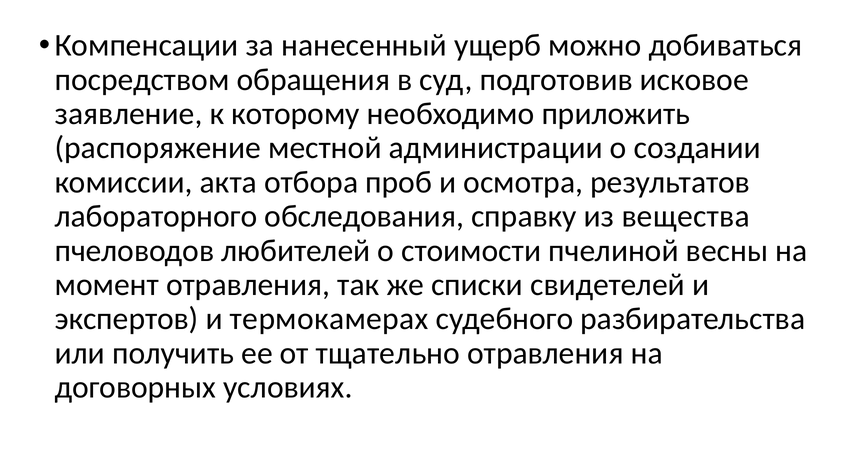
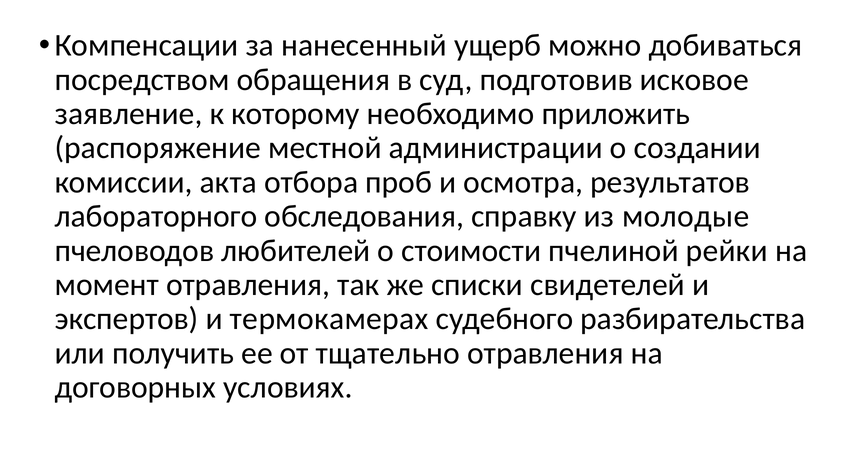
вещества: вещества -> молодые (686, 216)
весны: весны -> рейки (727, 250)
